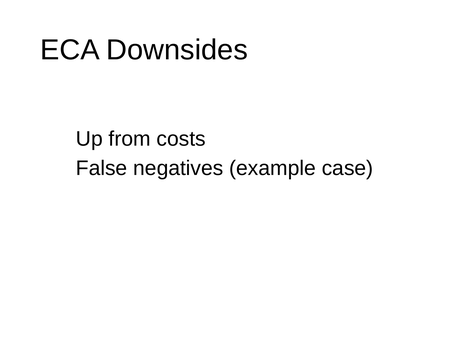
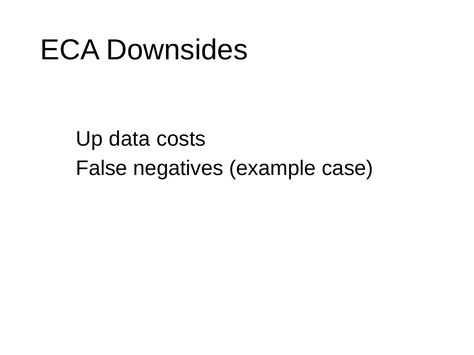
from: from -> data (130, 139)
